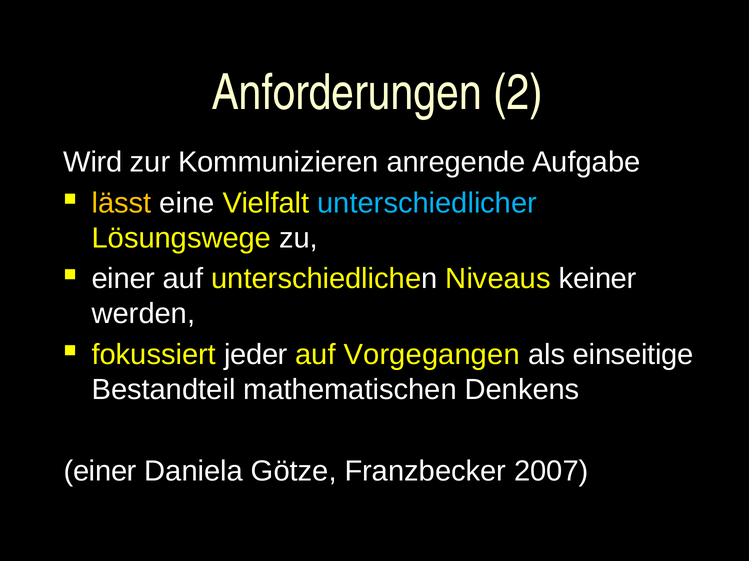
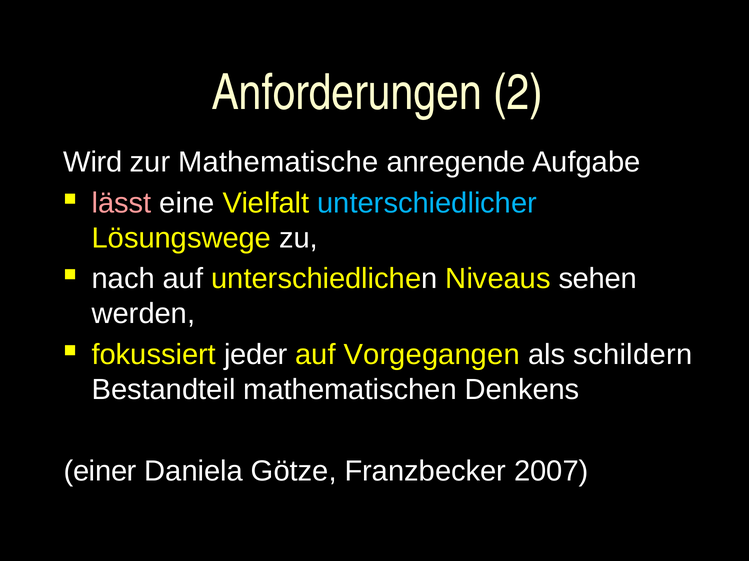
Kommunizieren: Kommunizieren -> Mathematische (278, 163)
lässt colour: yellow -> pink (122, 203)
einer: einer -> nach (123, 279)
keiner: keiner -> sehen (598, 279)
einseitige: einseitige -> schildern (633, 355)
